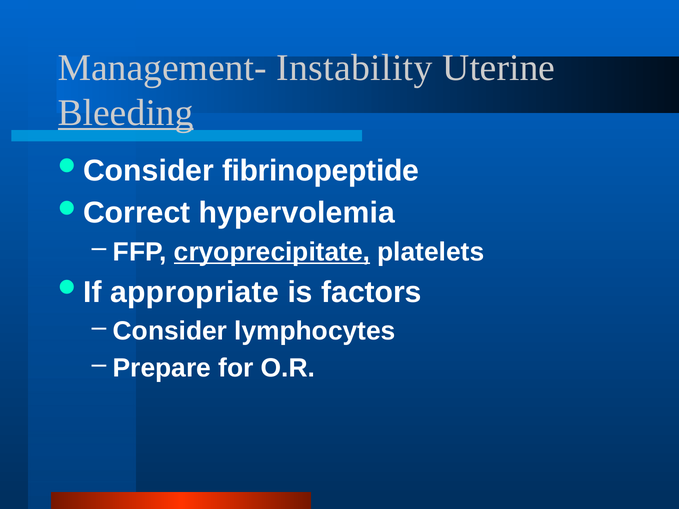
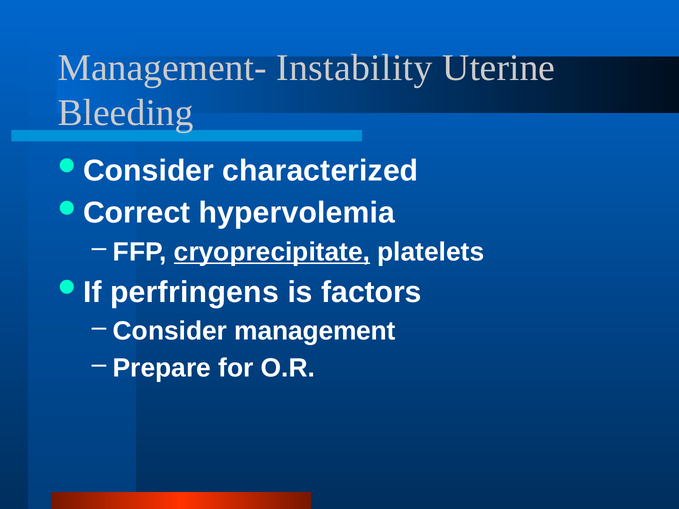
Bleeding underline: present -> none (126, 113)
fibrinopeptide: fibrinopeptide -> characterized (320, 171)
appropriate: appropriate -> perfringens (194, 292)
lymphocytes: lymphocytes -> management (315, 331)
